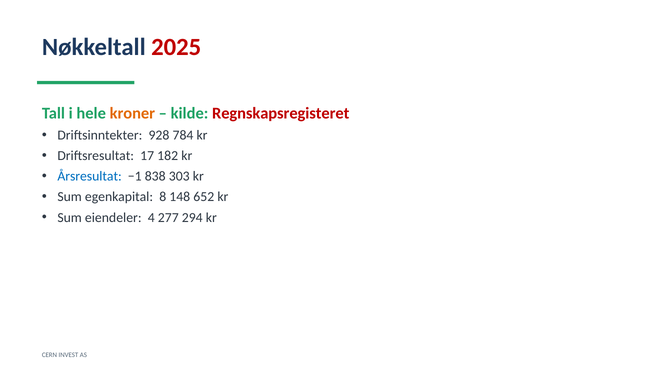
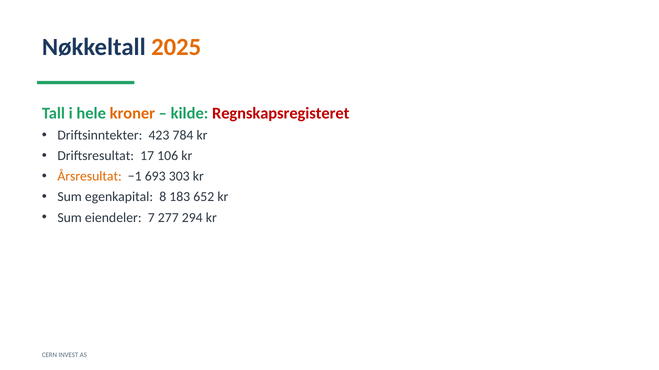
2025 colour: red -> orange (176, 47)
928: 928 -> 423 (159, 136)
182: 182 -> 106 (168, 156)
Årsresultat colour: blue -> orange (90, 177)
838: 838 -> 693 (155, 177)
148: 148 -> 183 (180, 197)
4: 4 -> 7 (151, 218)
